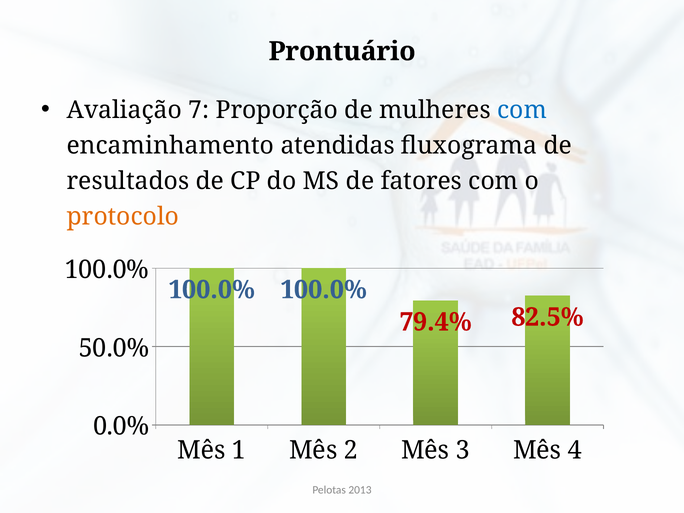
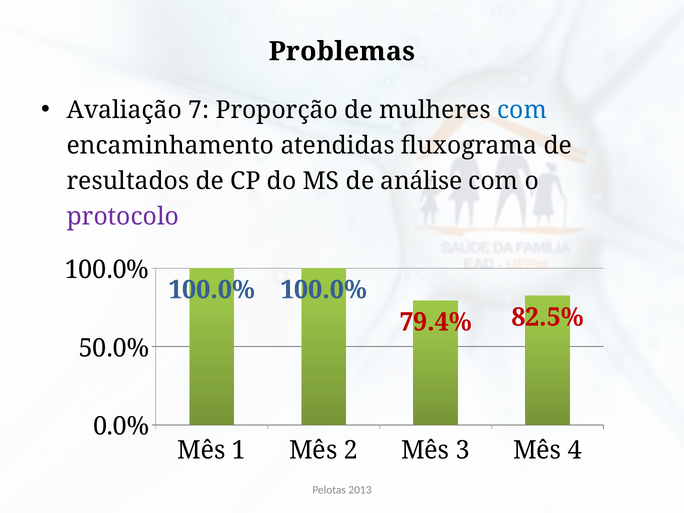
Prontuário: Prontuário -> Problemas (342, 51)
fatores: fatores -> análise (421, 181)
protocolo colour: orange -> purple (123, 217)
